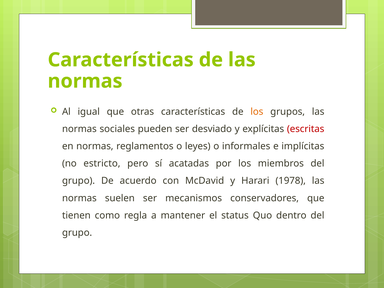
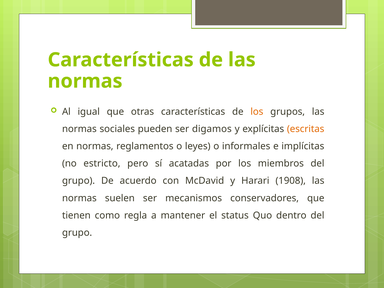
desviado: desviado -> digamos (212, 129)
escritas colour: red -> orange (306, 129)
1978: 1978 -> 1908 (291, 181)
